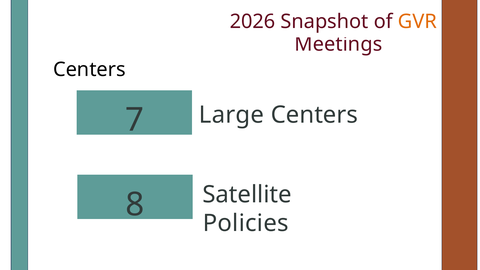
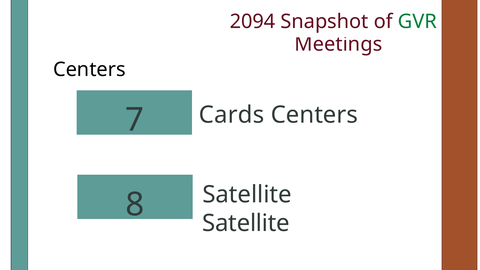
2026: 2026 -> 2094 (253, 21)
GVR colour: orange -> green (417, 21)
Large: Large -> Cards (232, 115)
Policies: Policies -> Satellite (246, 223)
